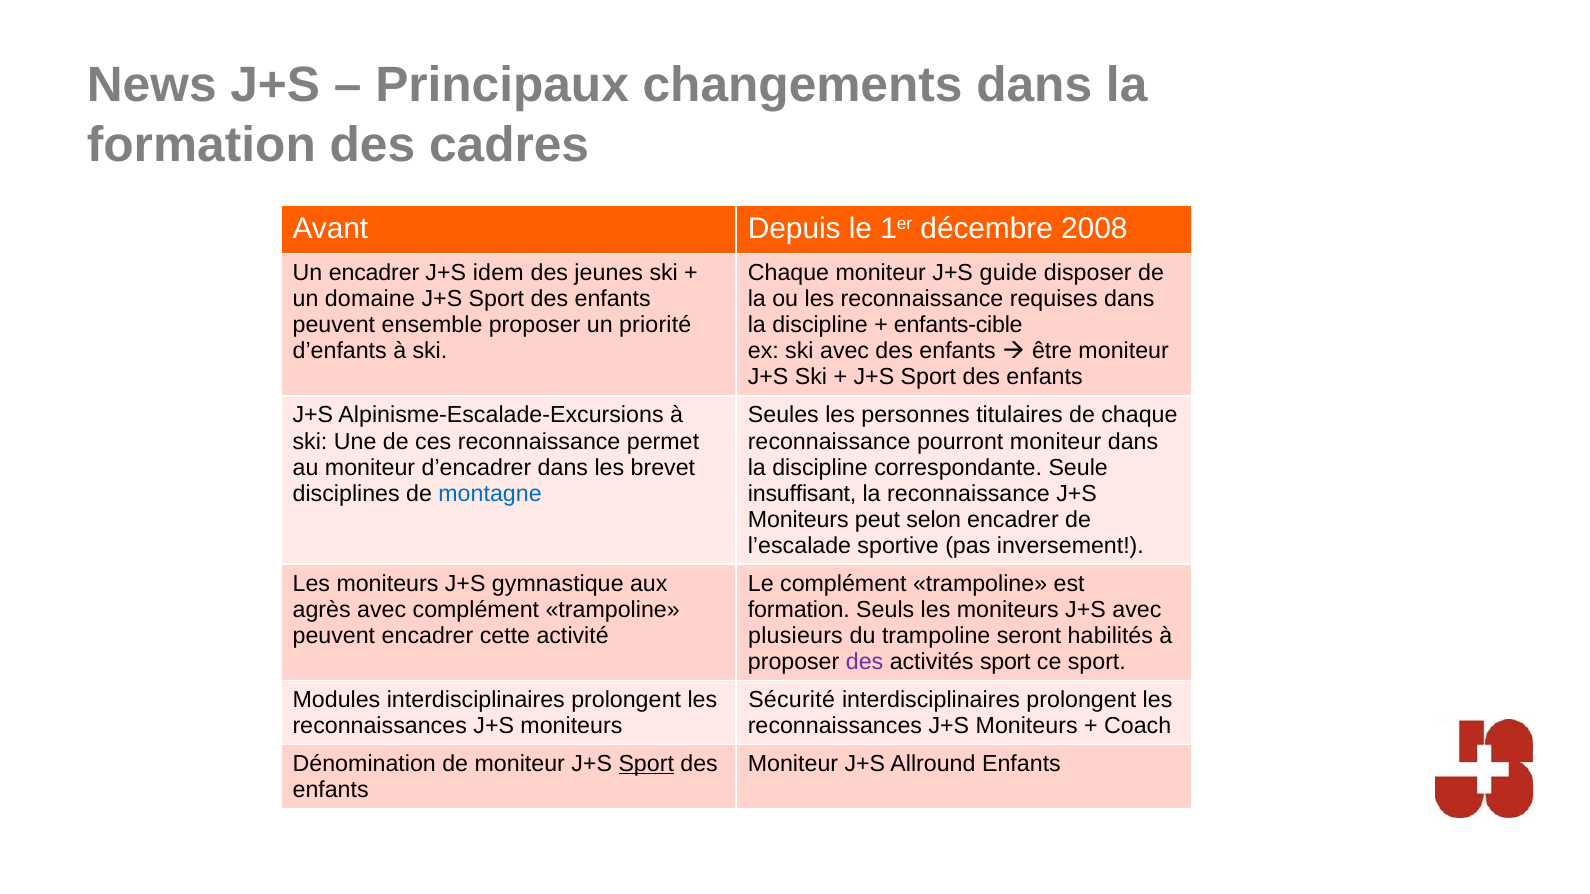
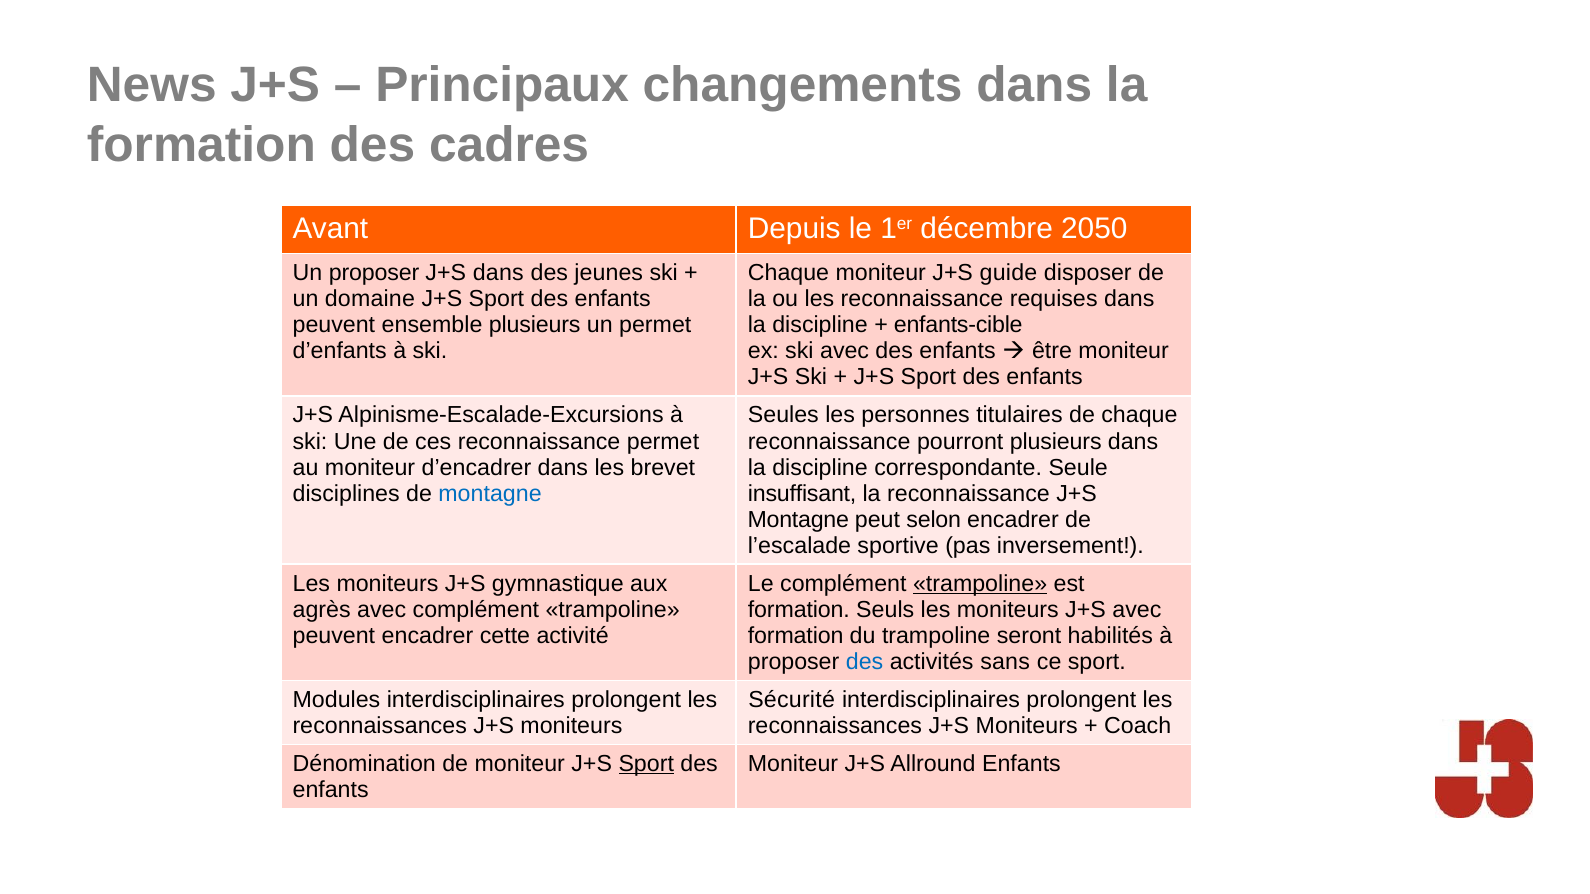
2008: 2008 -> 2050 (1094, 229)
Un encadrer: encadrer -> proposer (374, 273)
J+S idem: idem -> dans (498, 273)
ensemble proposer: proposer -> plusieurs (535, 325)
un priorité: priorité -> permet (655, 325)
pourront moniteur: moniteur -> plusieurs (1056, 442)
Moniteurs: Moniteurs -> Montagne (798, 520)
trampoline underline: none -> present (980, 584)
plusieurs: plusieurs -> formation (796, 636)
des colour: purple -> blue (865, 662)
activités sport: sport -> sans (1005, 662)
